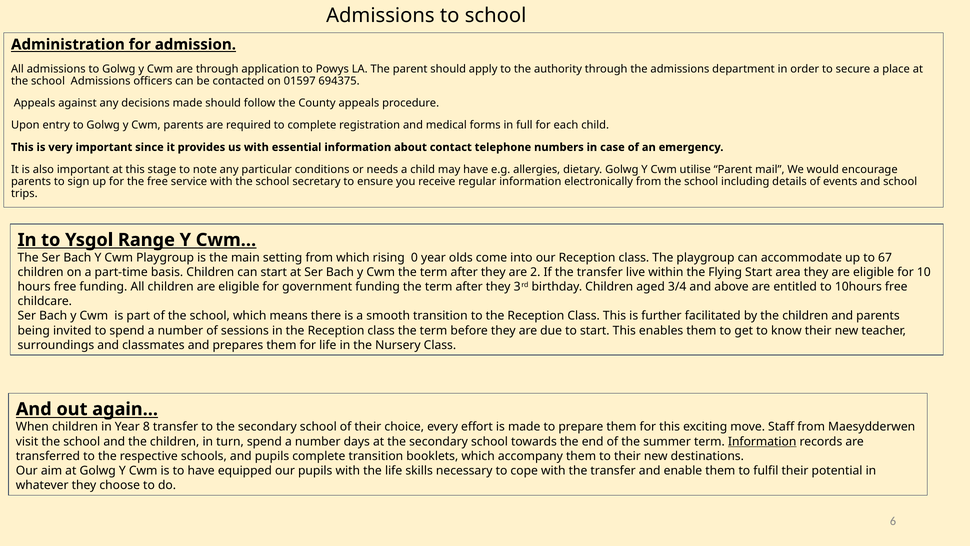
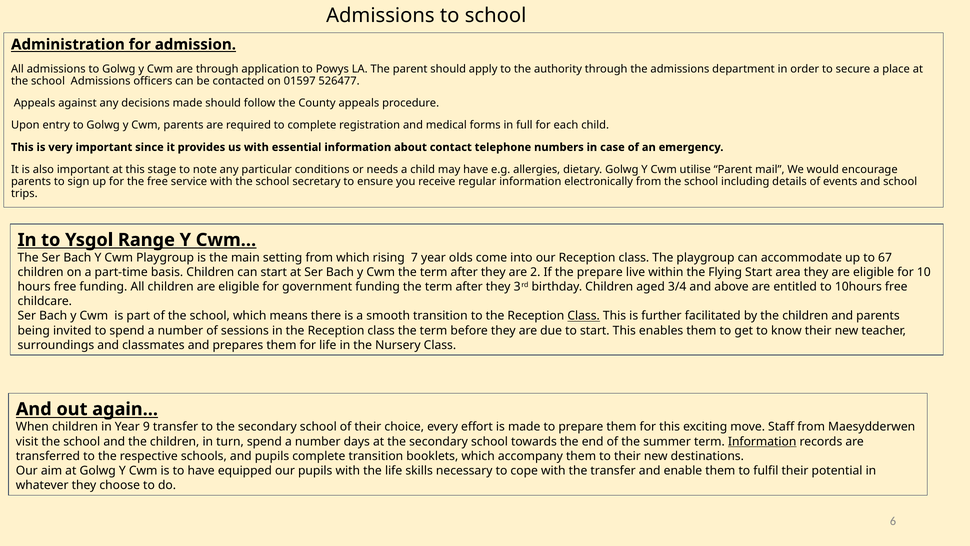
694375: 694375 -> 526477 (339, 81)
0: 0 -> 7 (414, 258)
If the transfer: transfer -> prepare (600, 272)
Class underline: none -> present (584, 316)
8: 8 -> 9 (146, 427)
